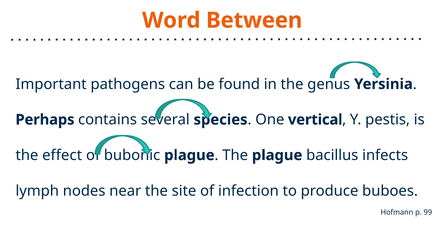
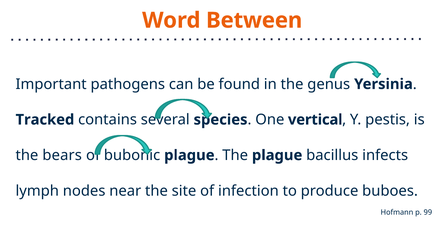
Perhaps: Perhaps -> Tracked (45, 120)
effect: effect -> bears (62, 155)
